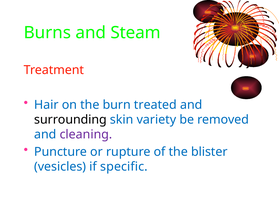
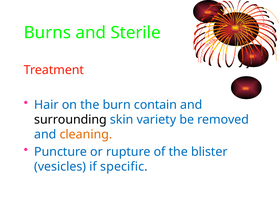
Steam: Steam -> Sterile (136, 33)
treated: treated -> contain (155, 105)
cleaning colour: purple -> orange (86, 135)
